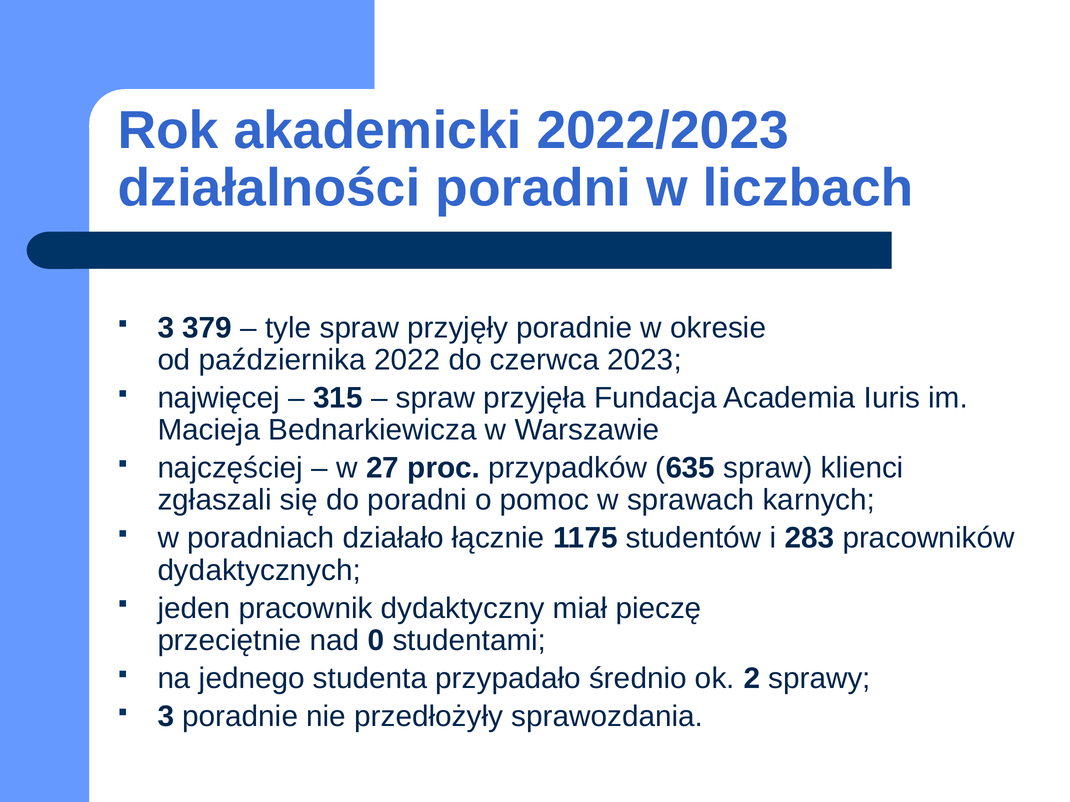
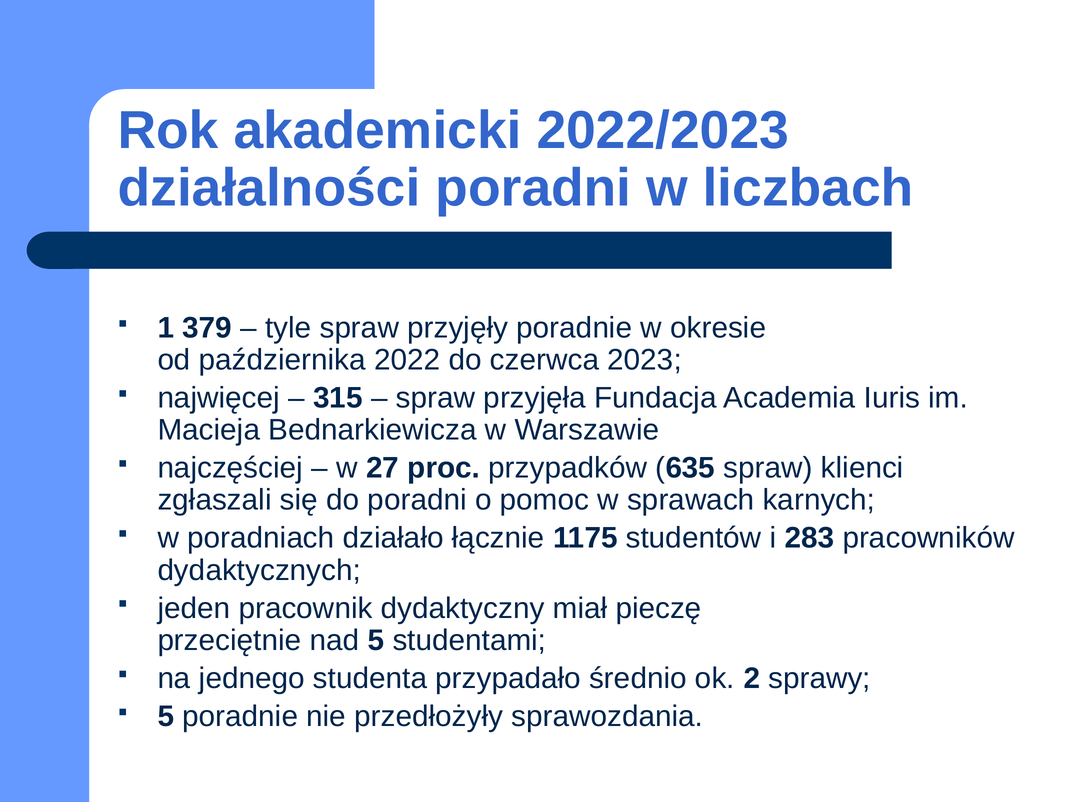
3: 3 -> 1 (166, 328)
nad 0: 0 -> 5 (376, 641)
3: 3 -> 5 (166, 717)
